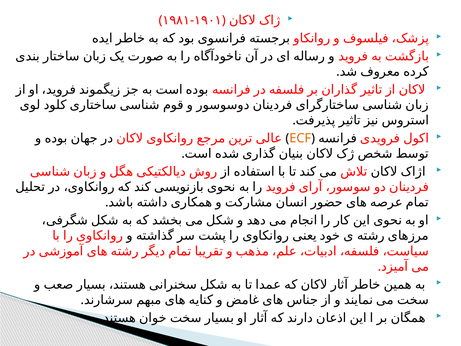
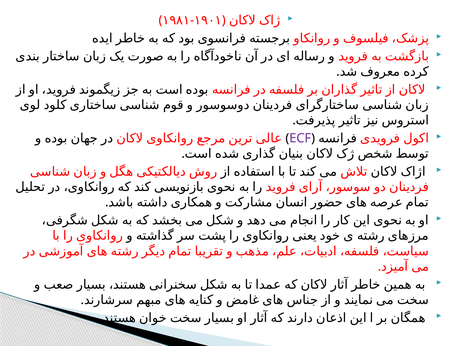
ECF colour: orange -> purple (300, 138)
